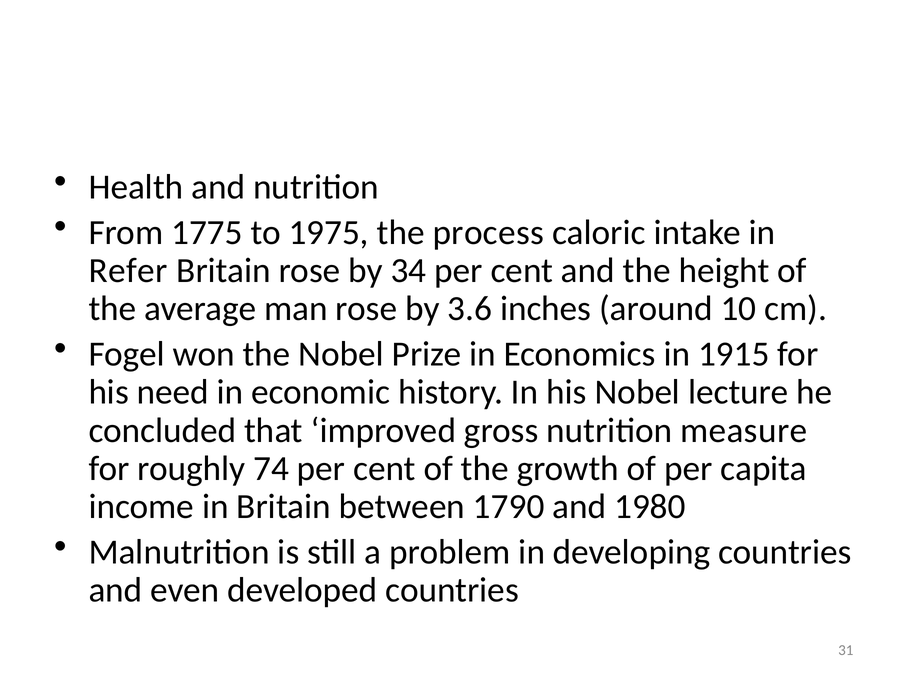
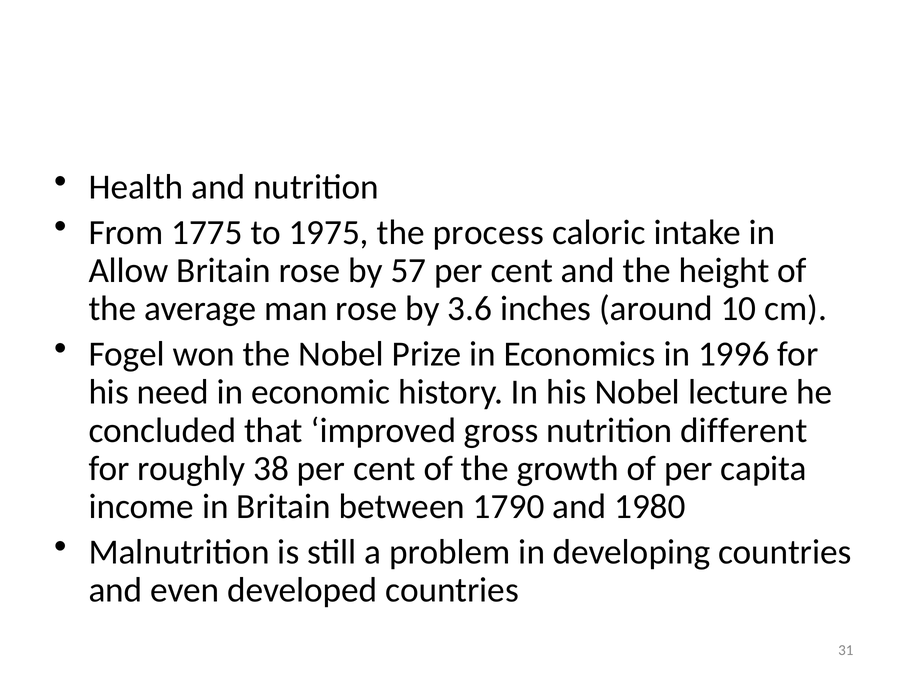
Refer: Refer -> Allow (129, 271)
34: 34 -> 57 (408, 271)
1915: 1915 -> 1996 (734, 354)
measure: measure -> different (744, 430)
74: 74 -> 38 (271, 469)
